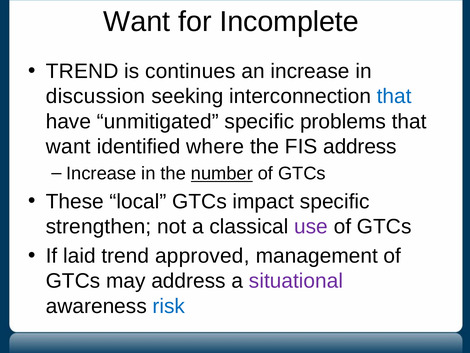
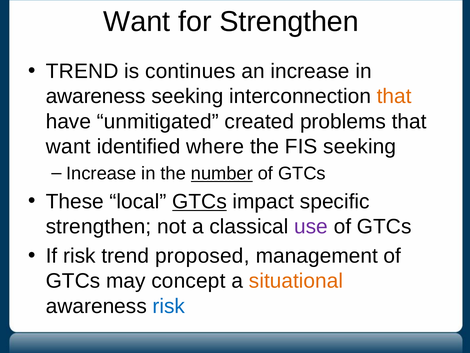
for Incomplete: Incomplete -> Strengthen (289, 22)
discussion: discussion -> awareness (96, 96)
that colour: blue -> orange (394, 96)
unmitigated specific: specific -> created (259, 121)
FIS address: address -> seeking (360, 146)
GTCs underline: none -> present (200, 201)
If laid: laid -> risk (79, 256)
approved: approved -> proposed (202, 256)
may address: address -> concept (188, 281)
situational colour: purple -> orange (296, 281)
